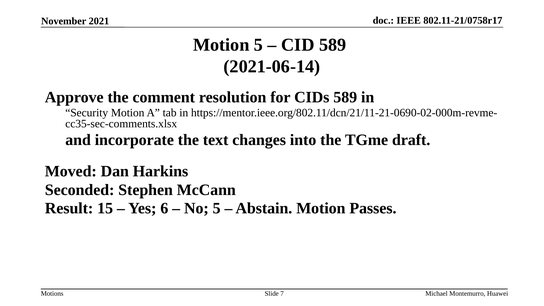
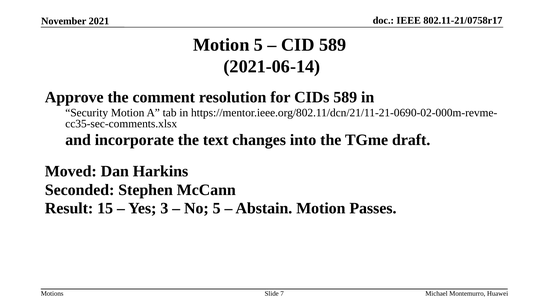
6: 6 -> 3 (164, 208)
